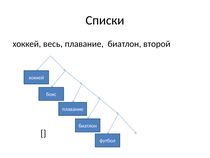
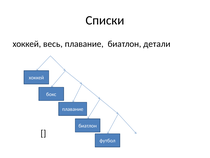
второй: второй -> детали (157, 44)
